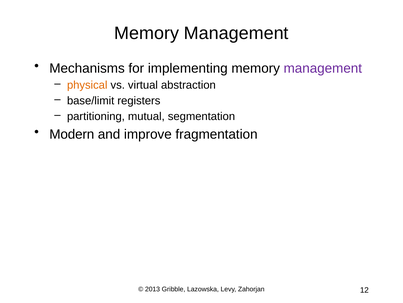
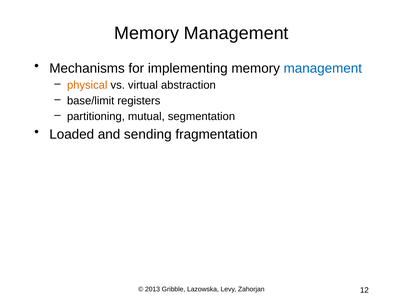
management colour: purple -> blue (323, 68)
Modern: Modern -> Loaded (72, 134)
improve: improve -> sending (148, 134)
